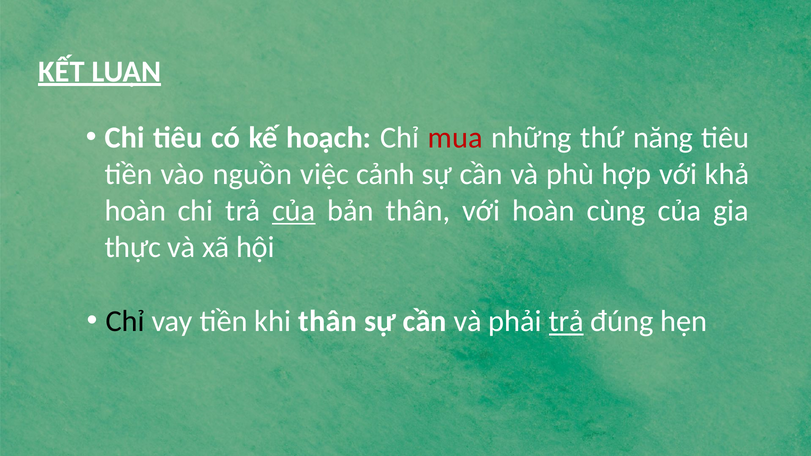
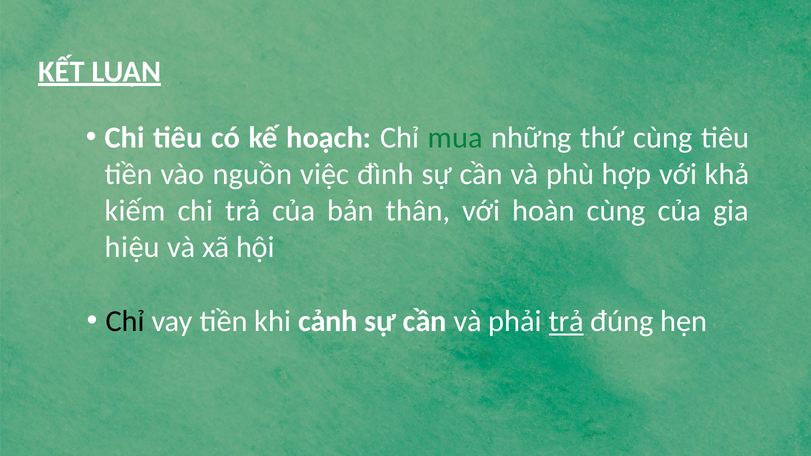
mua colour: red -> green (455, 138)
thứ năng: năng -> cùng (663, 138)
cảnh: cảnh -> đình (385, 174)
hoàn: hoàn -> kiếm (135, 211)
của underline: present -> none (294, 211)
thực: thực -> hiệu (132, 247)
khi thân: thân -> cảnh (328, 322)
